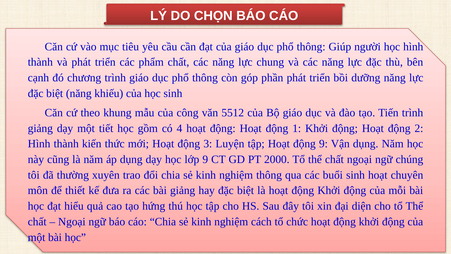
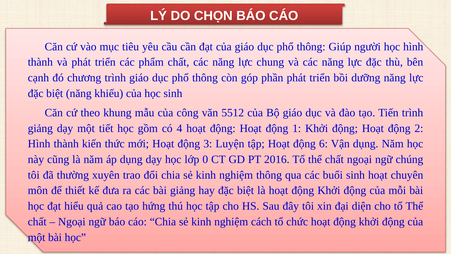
động 9: 9 -> 6 (323, 144)
lớp 9: 9 -> 0 (205, 159)
2000: 2000 -> 2016 (277, 159)
